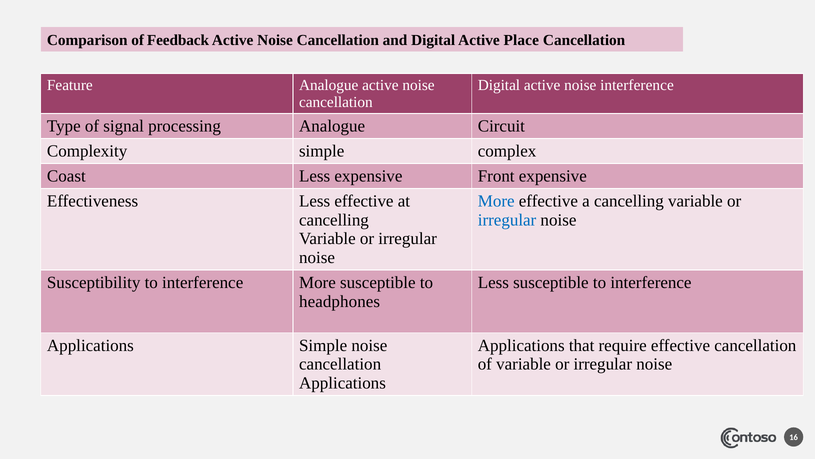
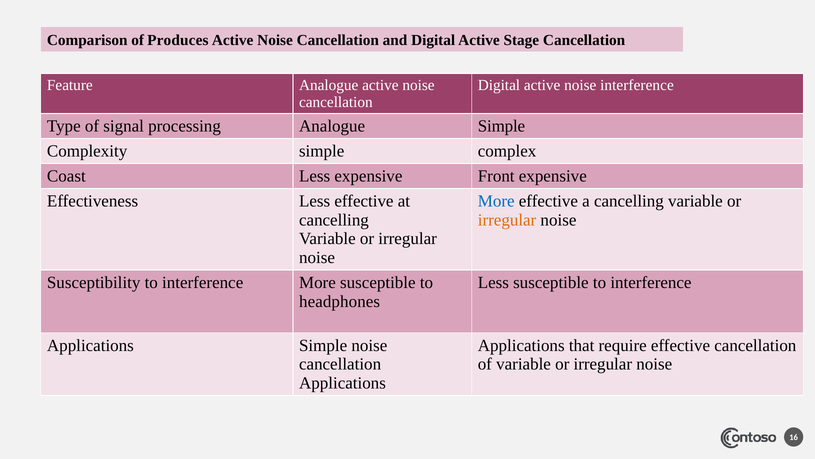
Feedback: Feedback -> Produces (178, 40)
Place: Place -> Stage (521, 40)
Analogue Circuit: Circuit -> Simple (501, 126)
irregular colour: blue -> orange (507, 220)
